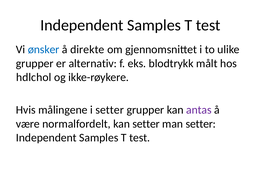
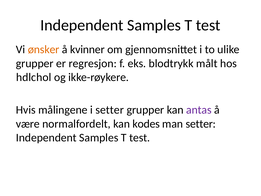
ønsker colour: blue -> orange (44, 49)
direkte: direkte -> kvinner (87, 49)
alternativ: alternativ -> regresjon (93, 63)
kan setter: setter -> kodes (146, 124)
